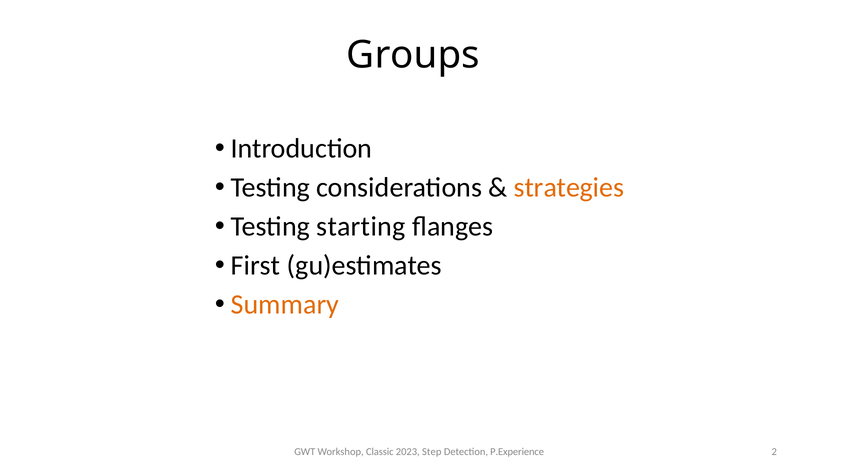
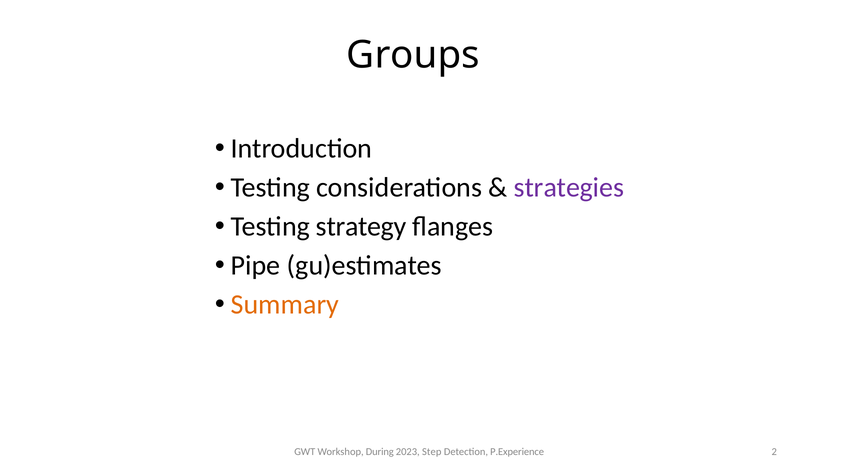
strategies colour: orange -> purple (569, 187)
starting: starting -> strategy (361, 226)
First: First -> Pipe (256, 266)
Classic: Classic -> During (380, 452)
